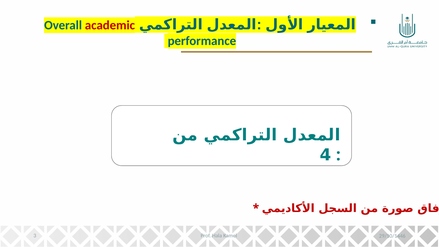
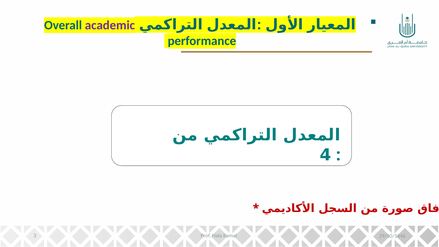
academic colour: red -> purple (110, 25)
